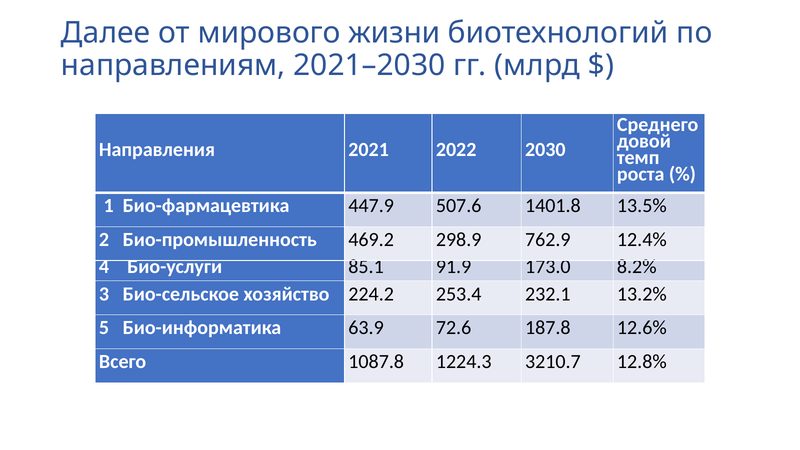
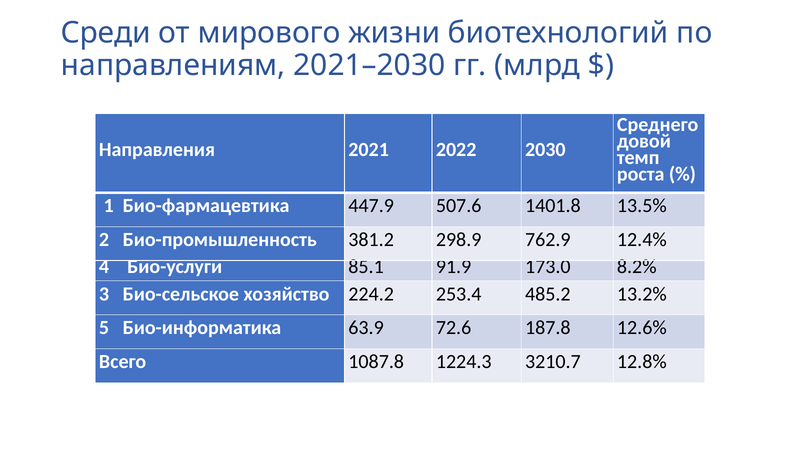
Далее: Далее -> Среди (106, 33)
469.2: 469.2 -> 381.2 (371, 240)
232.1: 232.1 -> 485.2 (548, 294)
